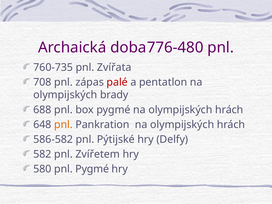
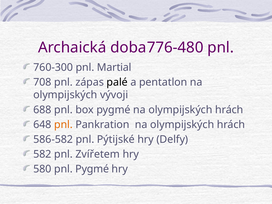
760-735: 760-735 -> 760-300 (53, 67)
Zvířata: Zvířata -> Martial (114, 67)
palé colour: red -> black (117, 82)
brady: brady -> vývoji (114, 95)
